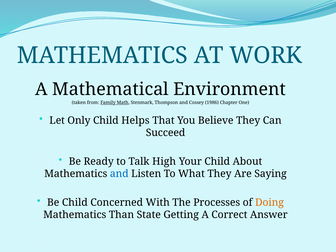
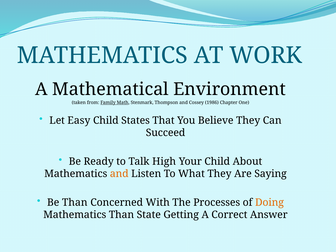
Only: Only -> Easy (79, 120)
Helps: Helps -> States (136, 120)
and colour: blue -> orange (119, 174)
Be Child: Child -> Than (75, 202)
